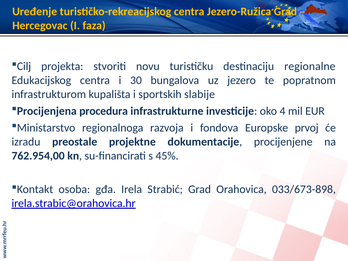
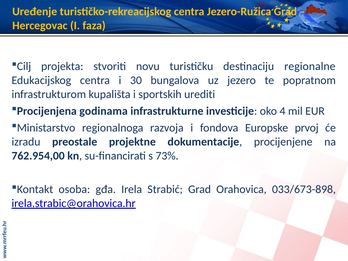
slabije: slabije -> urediti (200, 94)
procedura: procedura -> godinama (104, 111)
45%: 45% -> 73% (167, 156)
